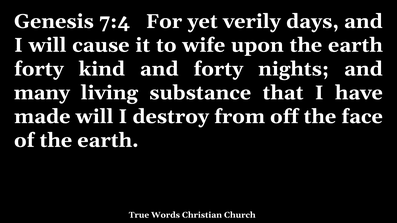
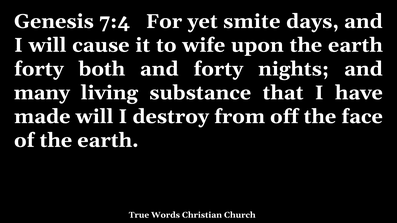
verily: verily -> smite (252, 21)
kind: kind -> both (102, 69)
